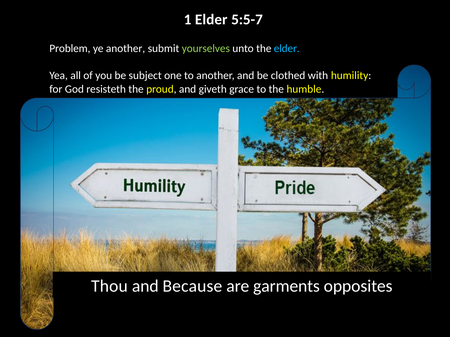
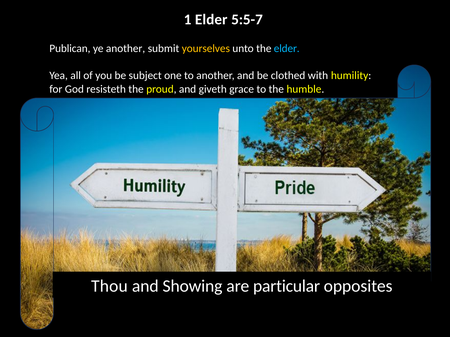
Problem: Problem -> Publican (70, 49)
yourselves colour: light green -> yellow (206, 49)
Because: Because -> Showing (193, 286)
garments: garments -> particular (287, 286)
